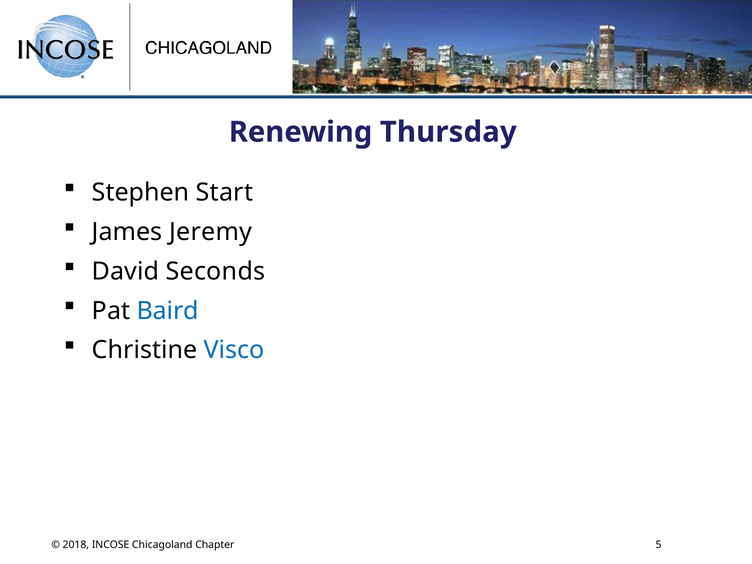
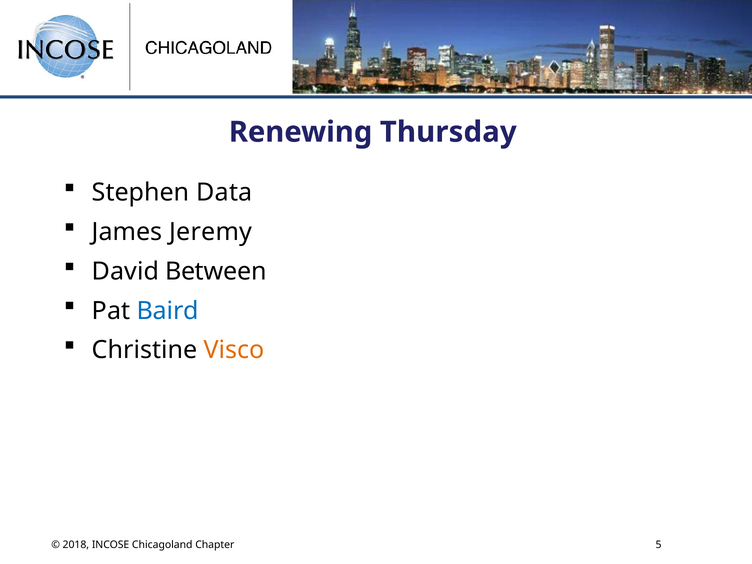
Start: Start -> Data (224, 193)
Seconds: Seconds -> Between (216, 271)
Visco colour: blue -> orange (234, 350)
